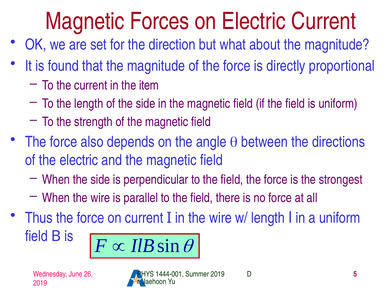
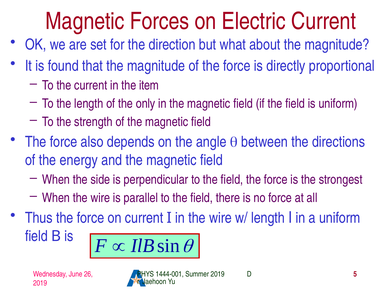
of the side: side -> only (146, 103)
the electric: electric -> energy (79, 160)
